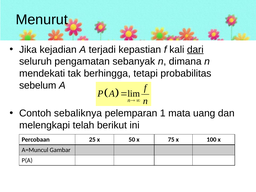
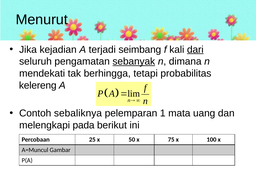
kepastian: kepastian -> seimbang (140, 50)
sebanyak underline: none -> present (134, 61)
sebelum: sebelum -> kelereng (38, 85)
telah: telah -> pada (84, 125)
